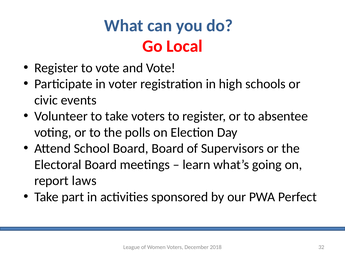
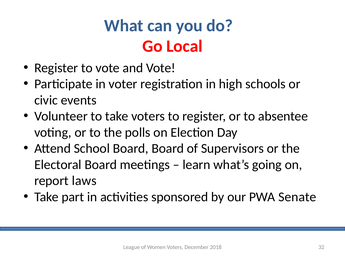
Perfect: Perfect -> Senate (297, 197)
